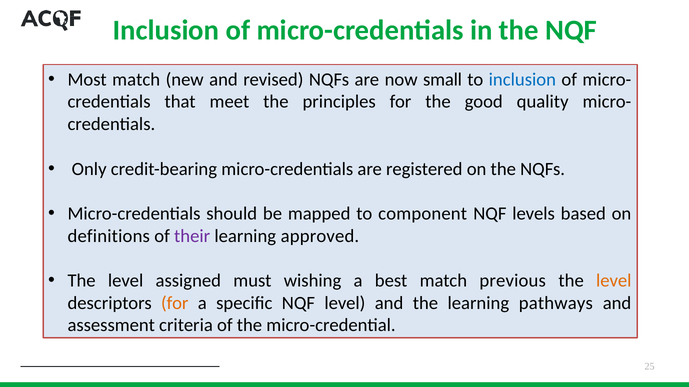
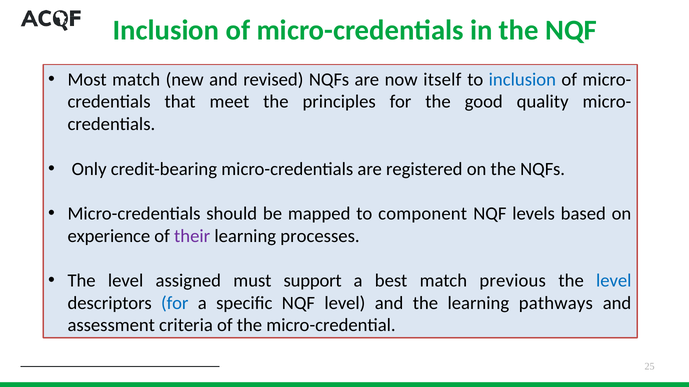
small: small -> itself (442, 80)
definitions: definitions -> experience (109, 236)
approved: approved -> processes (320, 236)
wishing: wishing -> support (313, 281)
level colour: orange -> blue (614, 281)
for colour: orange -> blue (175, 303)
